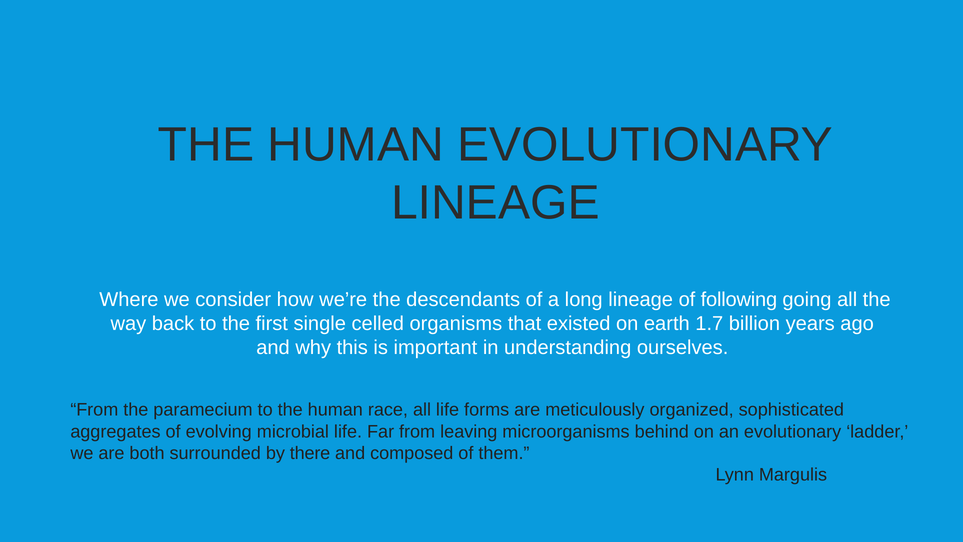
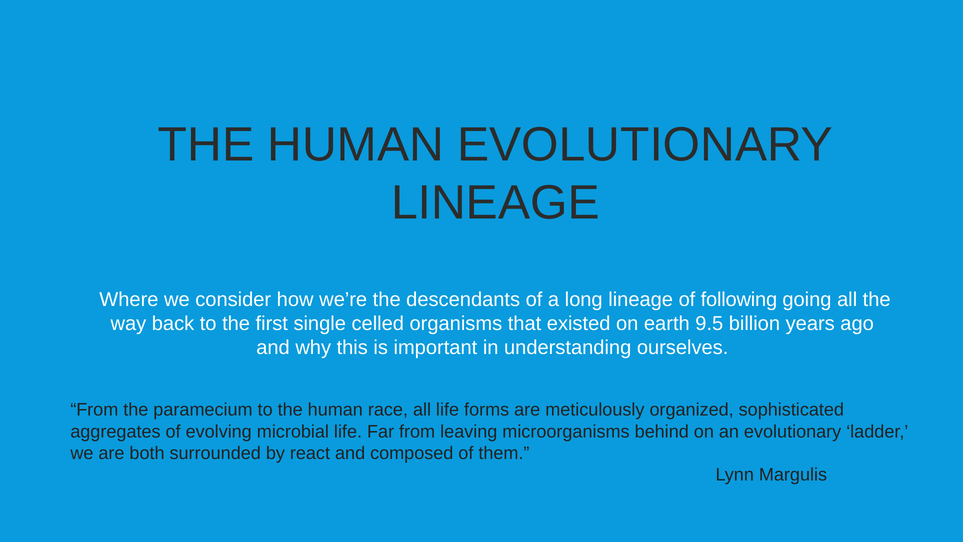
1.7: 1.7 -> 9.5 (709, 324)
there: there -> react (310, 453)
